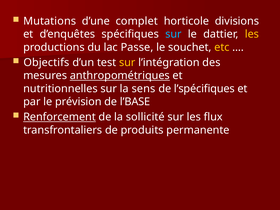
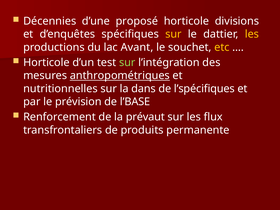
Mutations: Mutations -> Décennies (50, 21)
complet: complet -> proposé (137, 21)
sur colour: light blue -> yellow (173, 34)
Passe: Passe -> Avant (137, 47)
Objectifs: Objectifs -> Horticole (46, 62)
sur colour: yellow -> light green (127, 62)
sens: sens -> dans (144, 89)
Renforcement underline: present -> none (59, 117)
sollicité: sollicité -> prévaut (145, 117)
